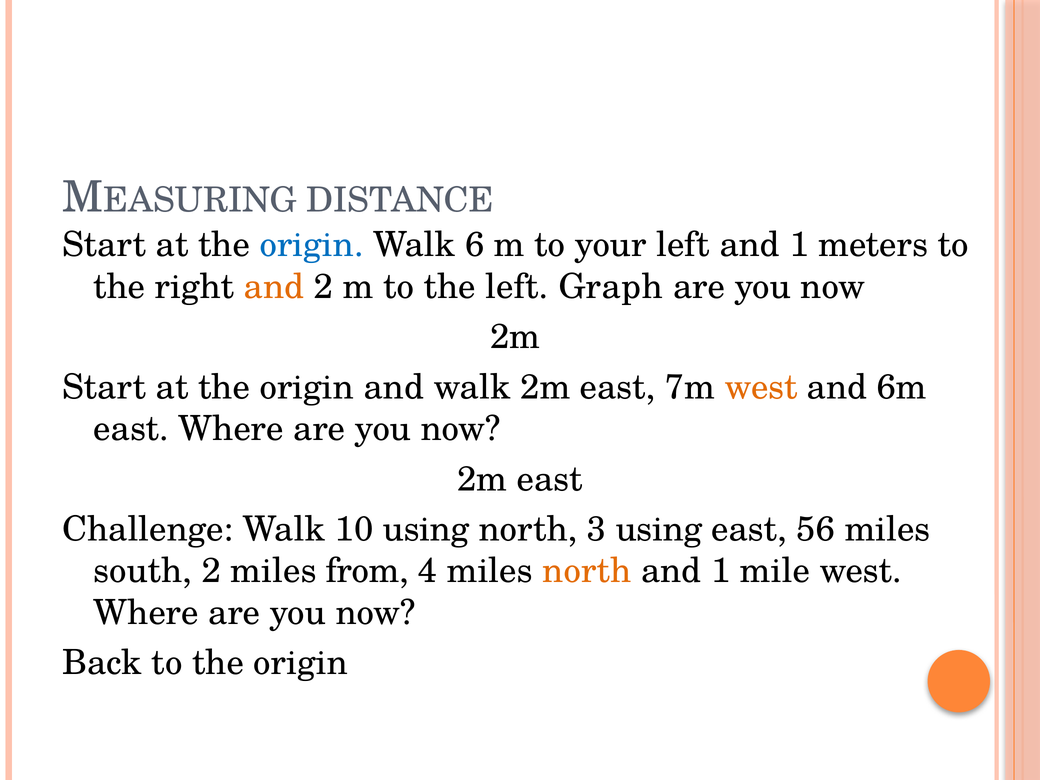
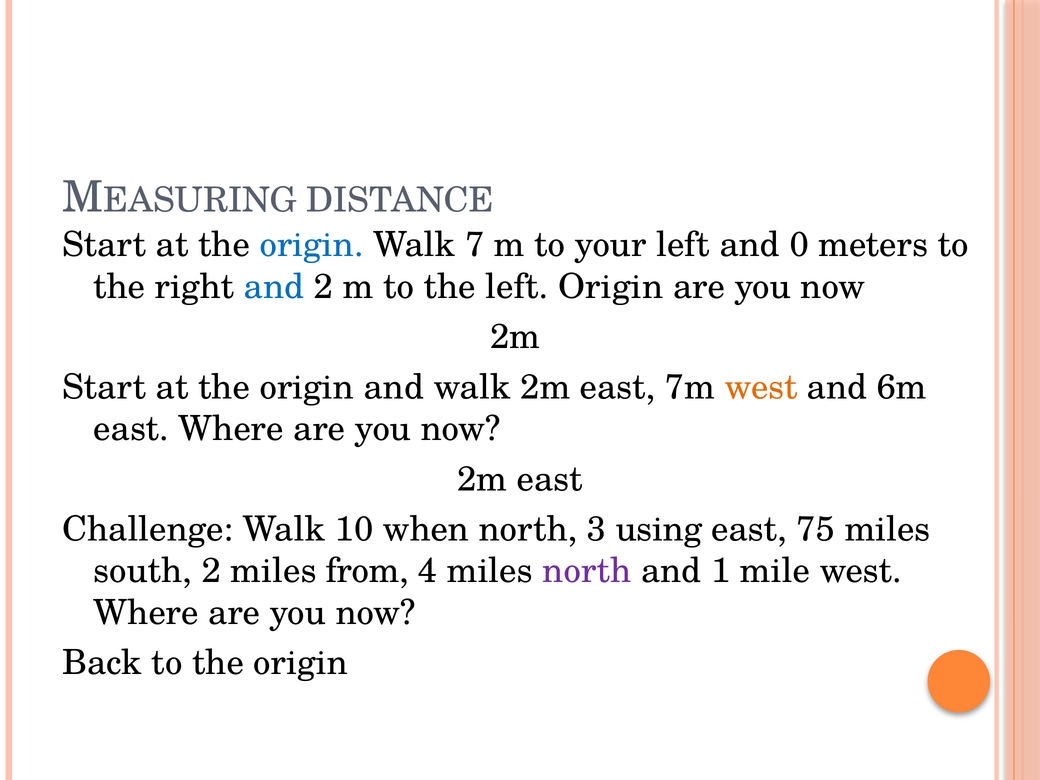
6: 6 -> 7 (475, 245)
left and 1: 1 -> 0 (799, 245)
and colour: orange -> blue (274, 287)
left Graph: Graph -> Origin (611, 287)
10 using: using -> when (426, 529)
56: 56 -> 75 (816, 529)
north colour: orange -> purple (587, 571)
